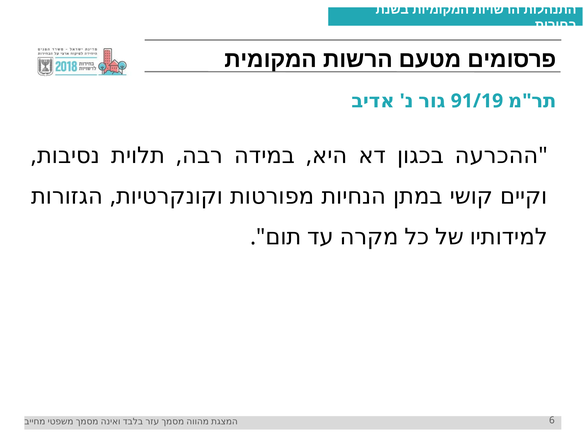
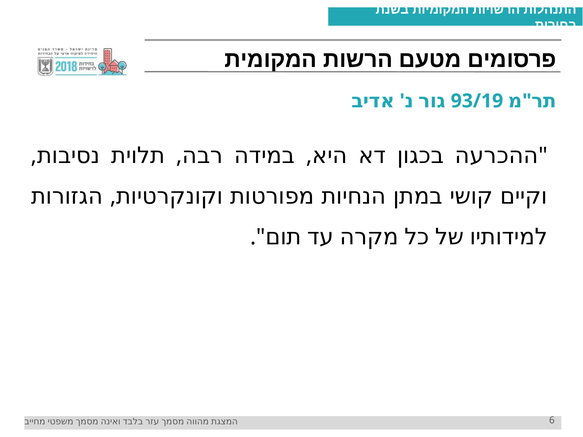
91/19: 91/19 -> 93/19 (477, 101)
